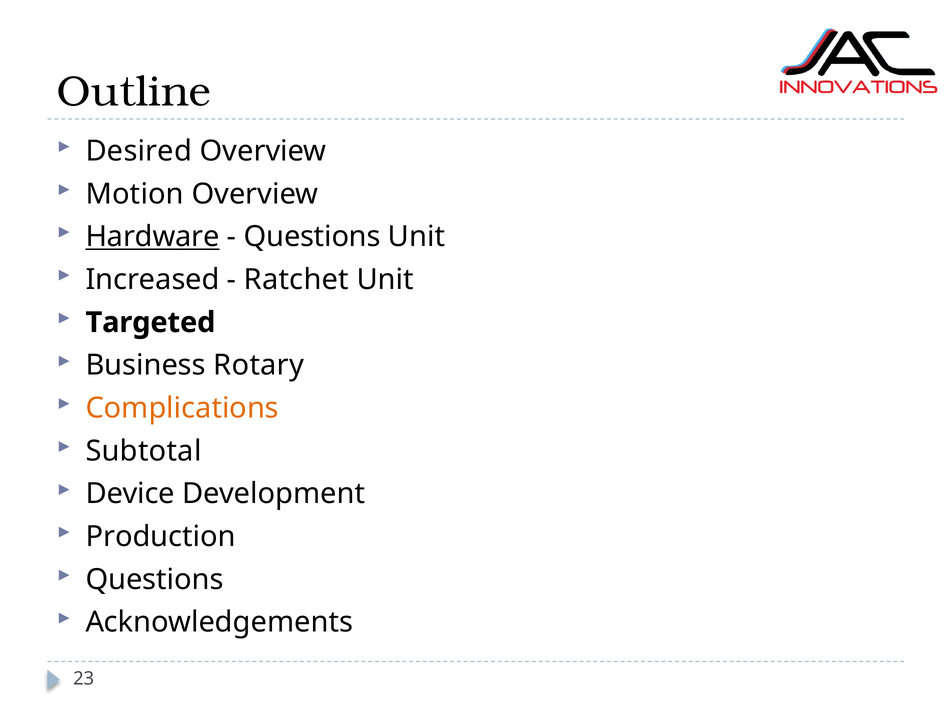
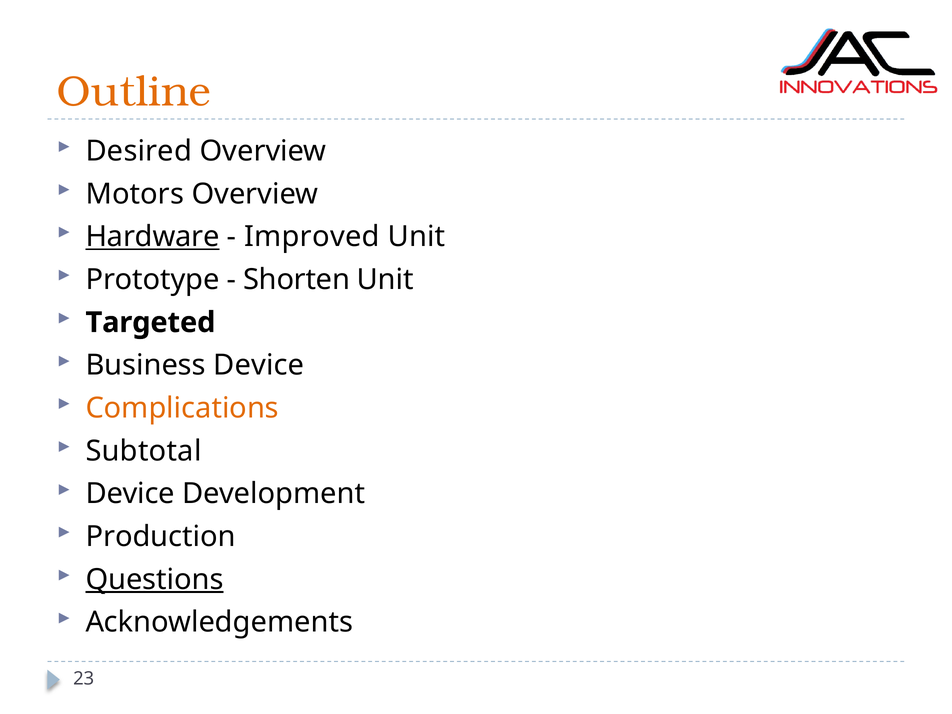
Outline colour: black -> orange (134, 92)
Motion: Motion -> Motors (135, 194)
Questions: Questions -> Improved (312, 237)
Increased: Increased -> Prototype (153, 280)
Ratchet: Ratchet -> Shorten (297, 280)
Business Rotary: Rotary -> Device (259, 365)
Questions underline: none -> present (155, 580)
